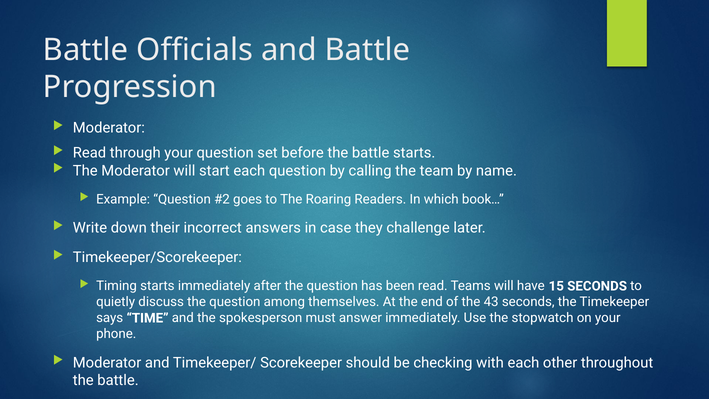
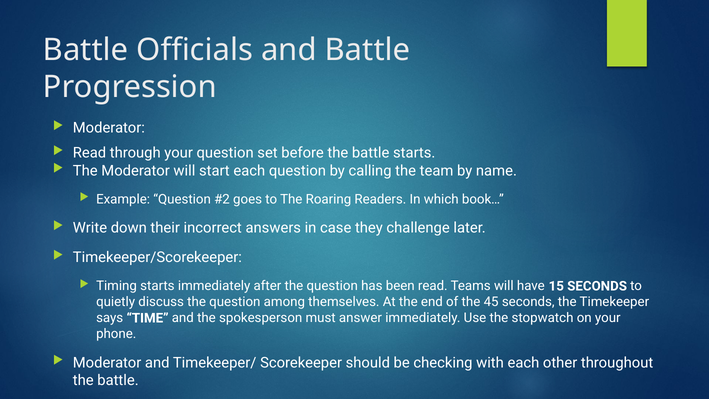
43: 43 -> 45 (491, 302)
